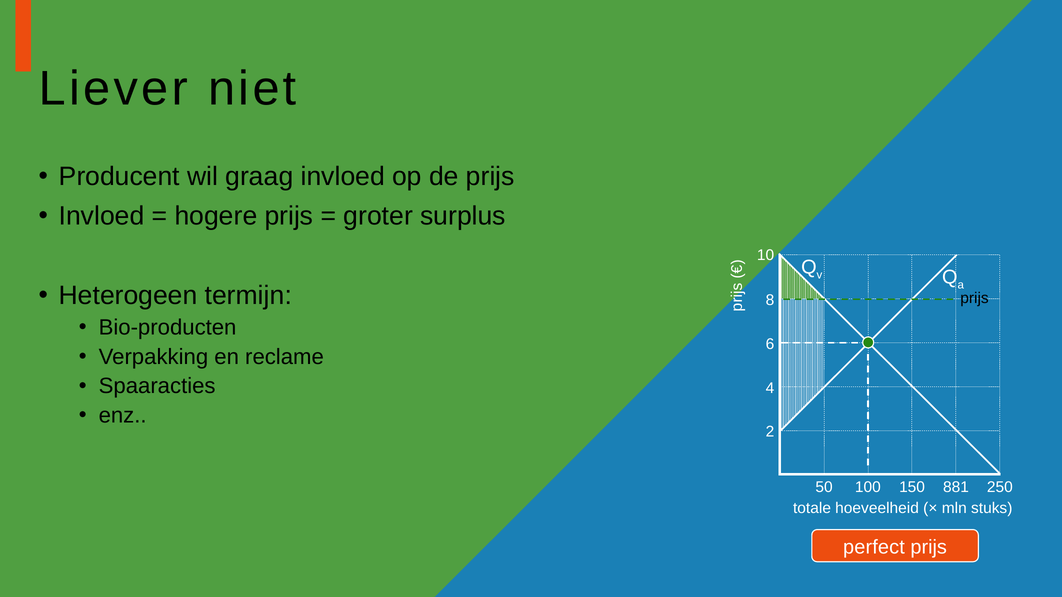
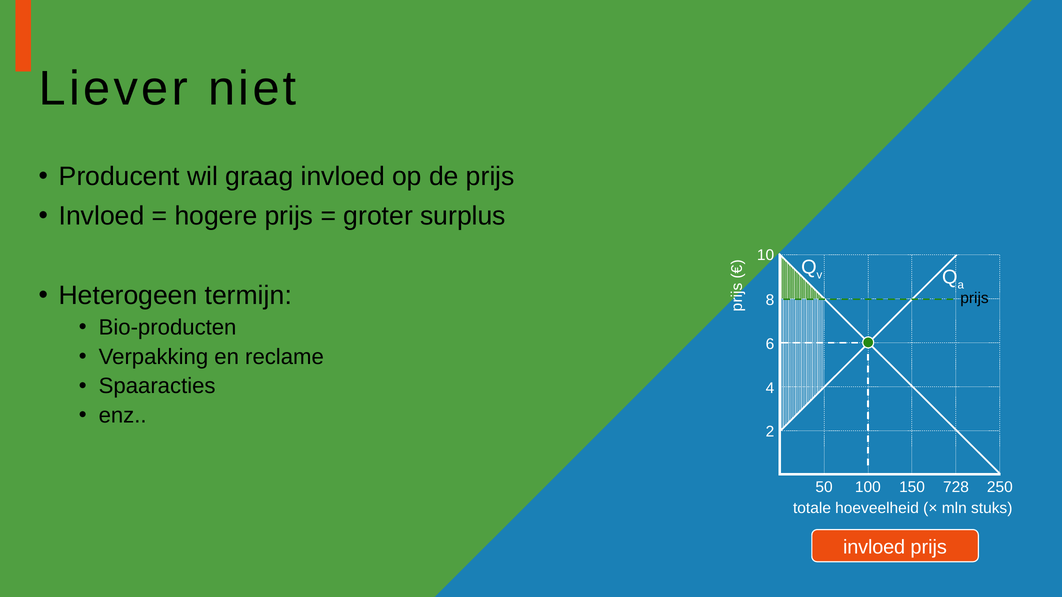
881: 881 -> 728 (956, 487)
perfect: perfect -> invloed (874, 547)
